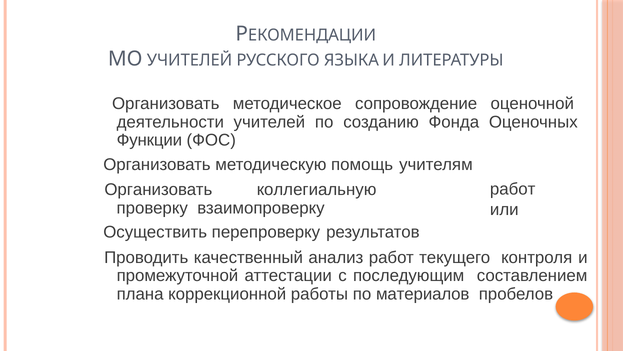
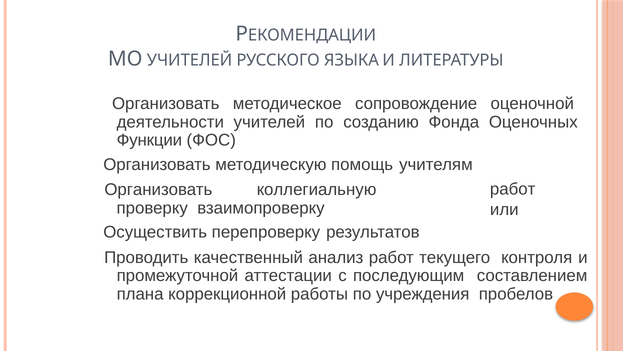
материалов: материалов -> учреждения (423, 293)
